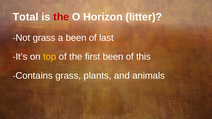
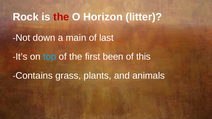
Total: Total -> Rock (26, 17)
Not grass: grass -> down (44, 38)
a been: been -> main (76, 38)
top colour: yellow -> light blue (50, 57)
